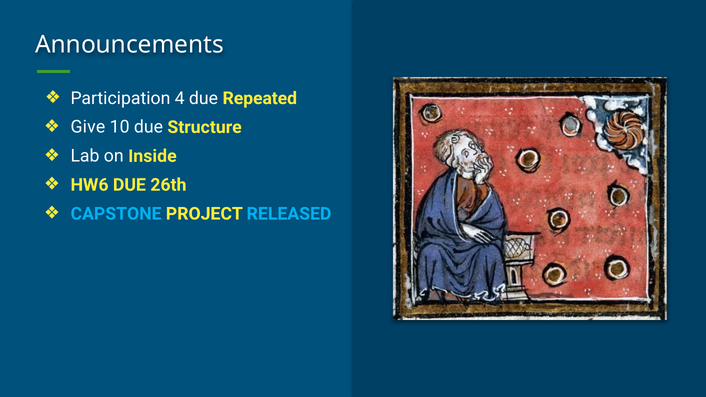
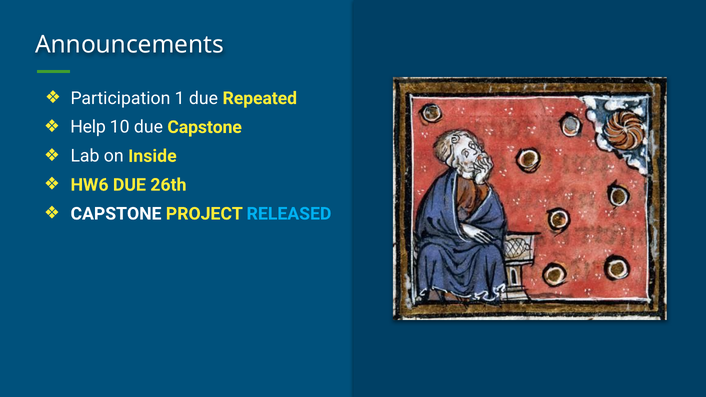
4: 4 -> 1 (180, 98)
Give: Give -> Help (88, 127)
due Structure: Structure -> Capstone (205, 127)
CAPSTONE colour: light blue -> white (116, 214)
